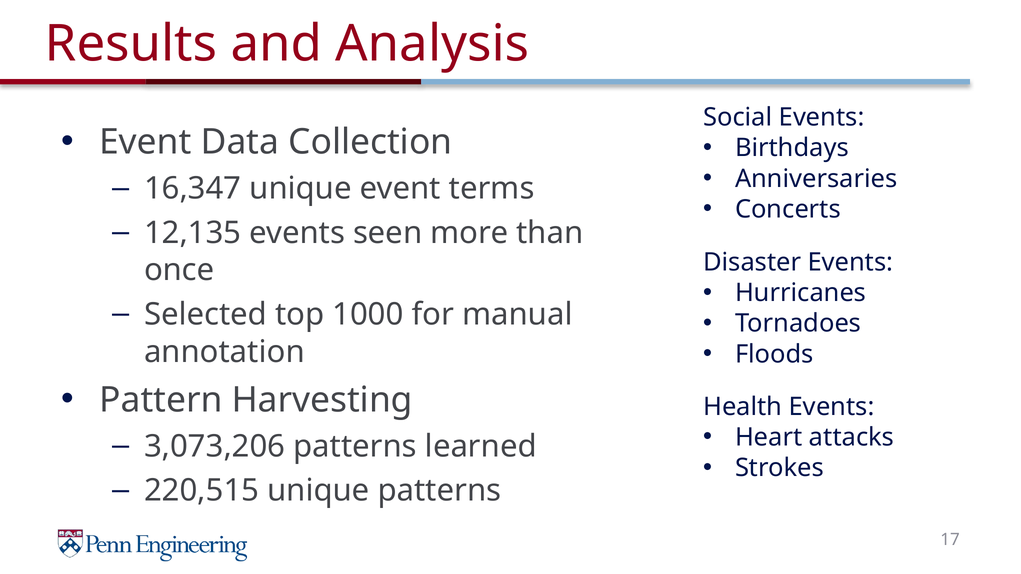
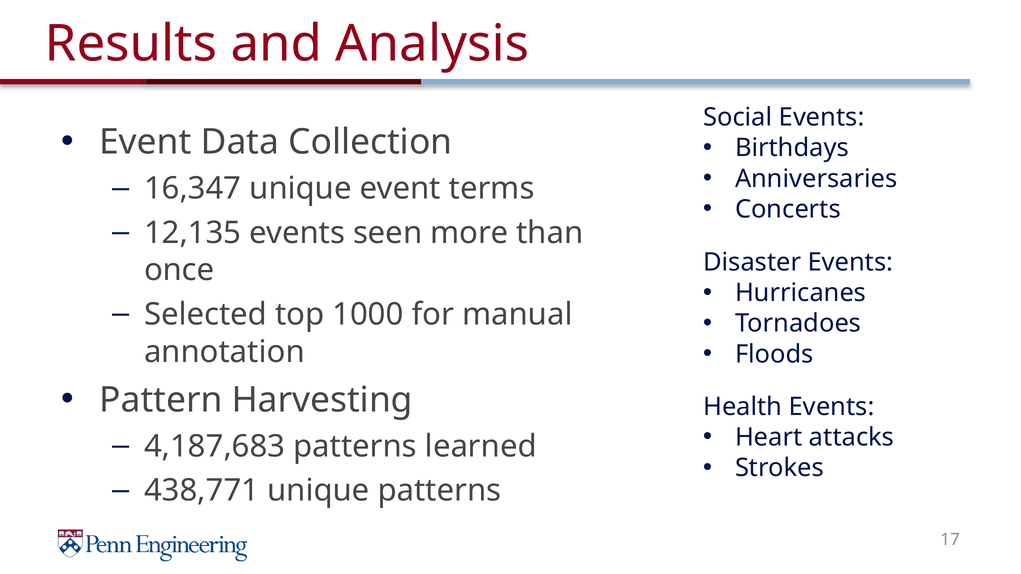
3,073,206: 3,073,206 -> 4,187,683 (215, 447)
220,515: 220,515 -> 438,771 (202, 491)
